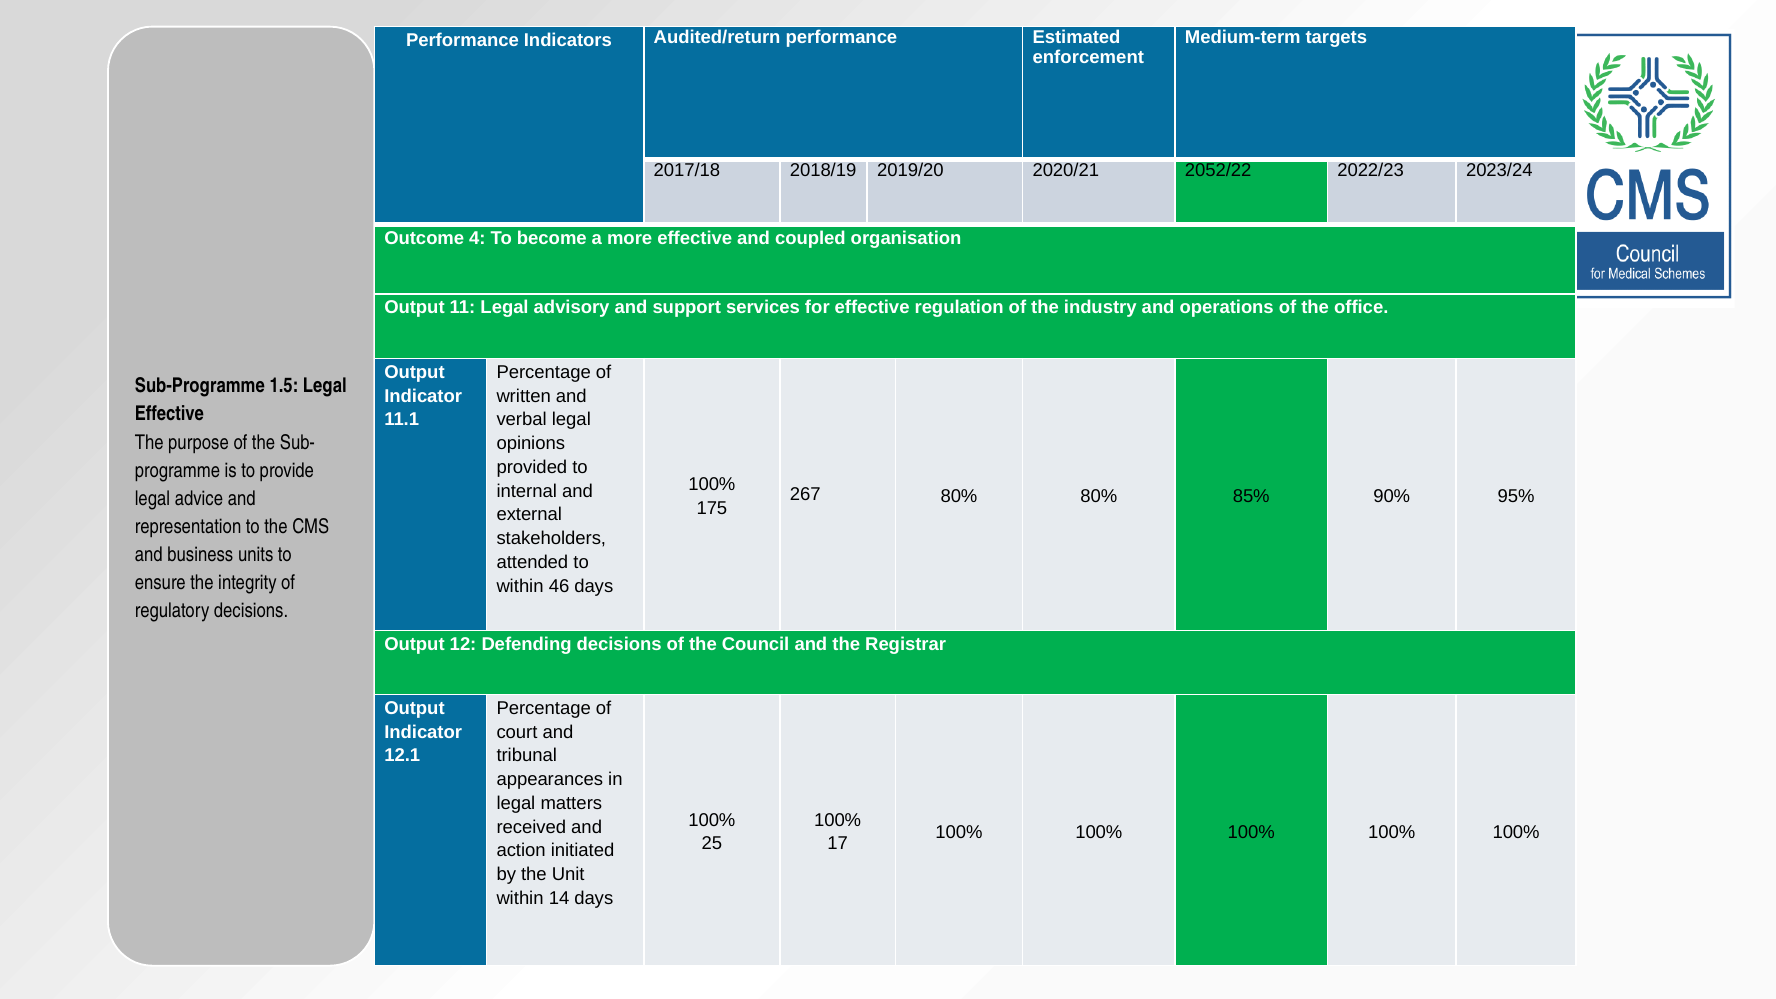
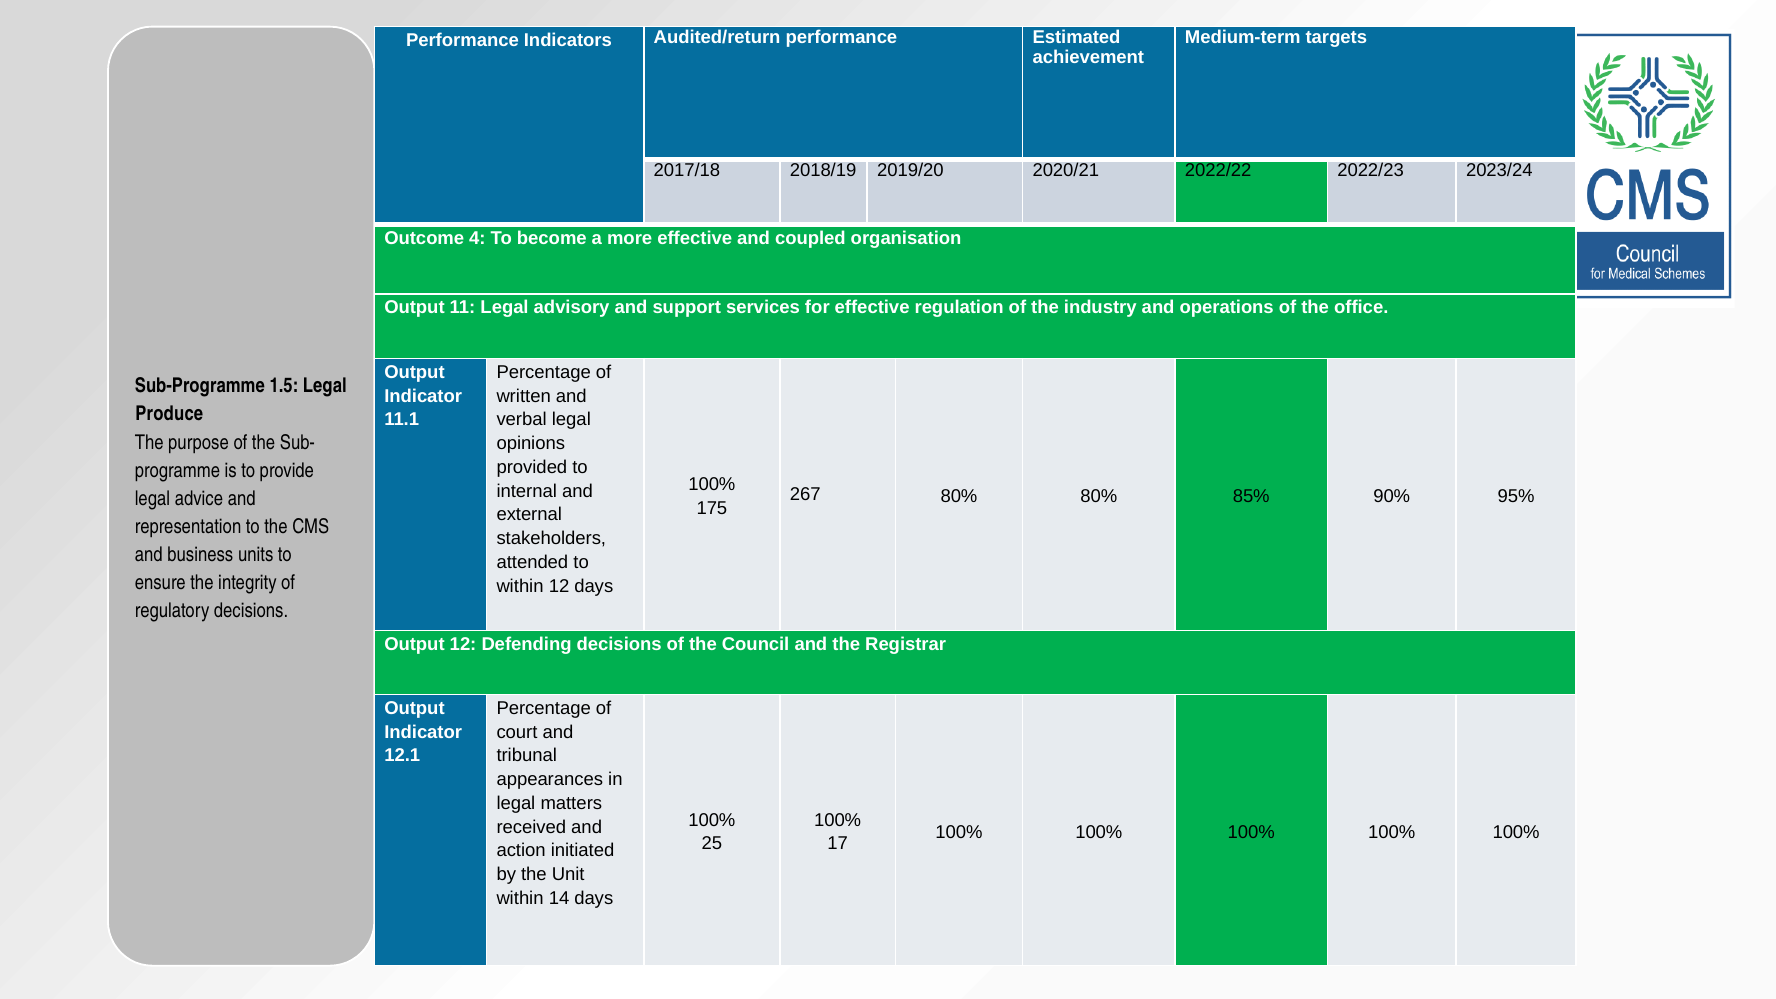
enforcement: enforcement -> achievement (1088, 58)
2052/22: 2052/22 -> 2022/22 (1218, 170)
Effective: Effective -> Produce (169, 414)
within 46: 46 -> 12 (559, 586)
